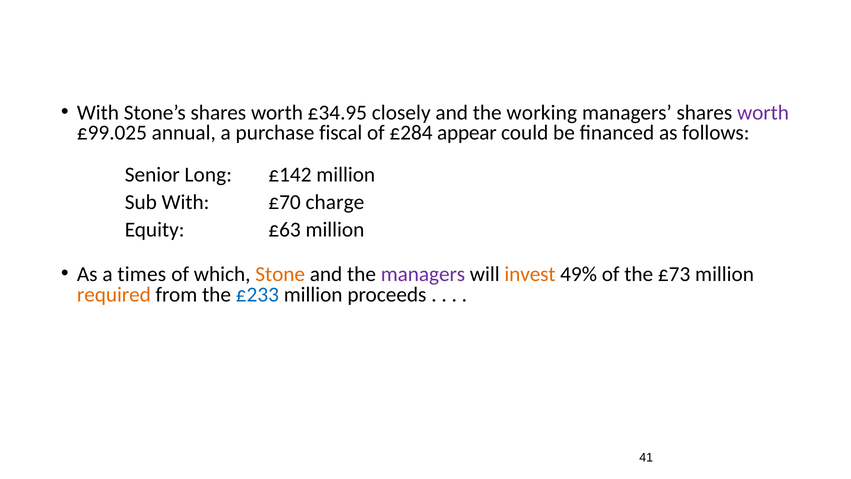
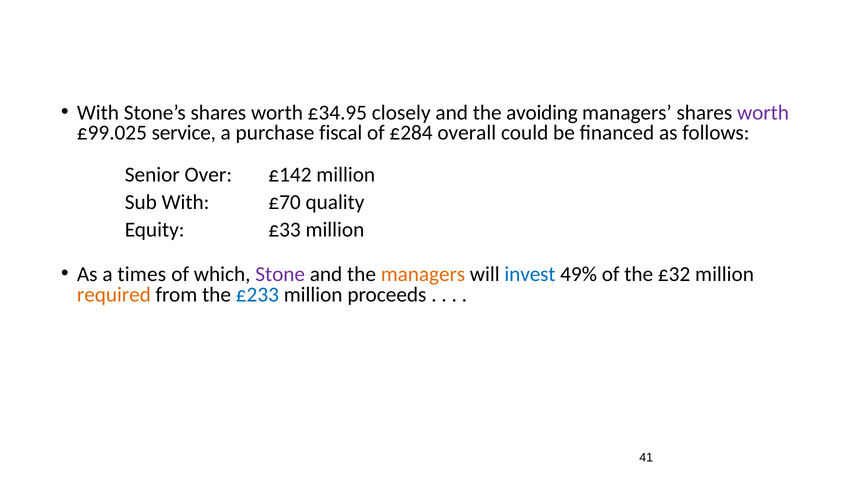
working: working -> avoiding (542, 112)
annual: annual -> service (184, 133)
appear: appear -> overall (467, 133)
Long: Long -> Over (208, 175)
charge: charge -> quality (335, 202)
£63: £63 -> £33 (285, 229)
Stone colour: orange -> purple (280, 274)
managers colour: purple -> orange (423, 274)
invest colour: orange -> blue (530, 274)
£73: £73 -> £32 (674, 274)
